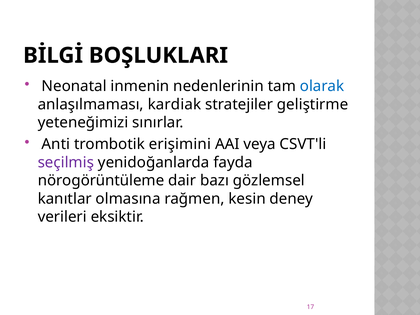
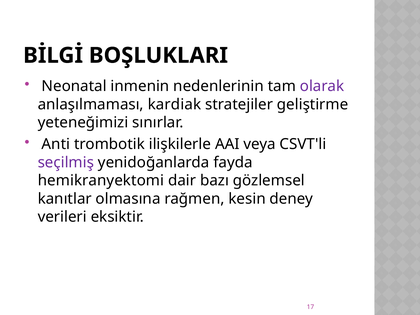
olarak colour: blue -> purple (322, 86)
erişimini: erişimini -> ilişkilerle (180, 144)
nörogörüntüleme: nörogörüntüleme -> hemikranyektomi (101, 181)
